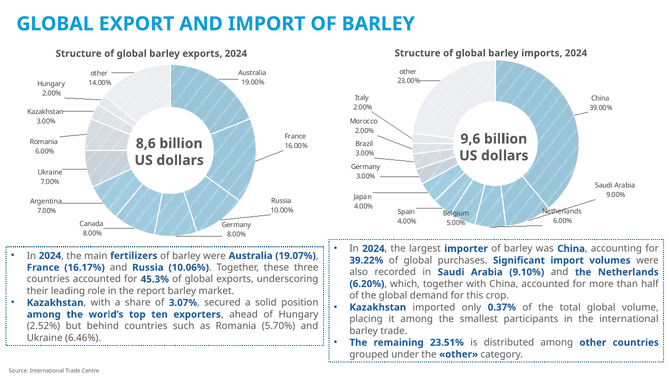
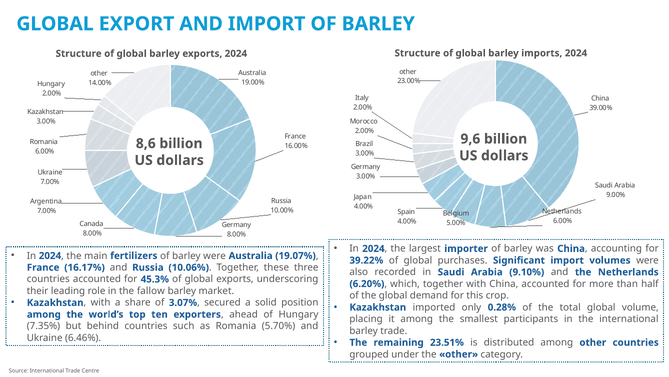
report: report -> fallow (151, 290)
0.37%: 0.37% -> 0.28% (502, 307)
2.52%: 2.52% -> 7.35% (43, 326)
